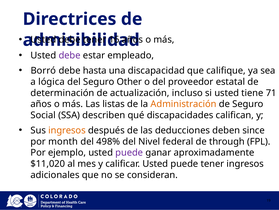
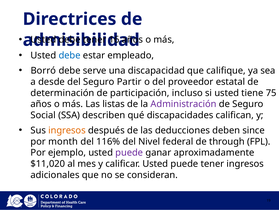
debe colour: purple -> blue (70, 55)
hasta: hasta -> serve (95, 71)
lógica: lógica -> desde (52, 82)
Other: Other -> Partir (129, 82)
actualización: actualización -> participación (140, 93)
71: 71 -> 75 (271, 93)
Administración colour: orange -> purple (184, 104)
498%: 498% -> 116% (108, 141)
